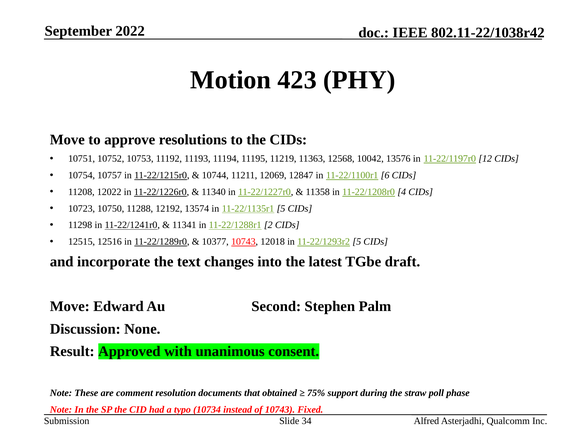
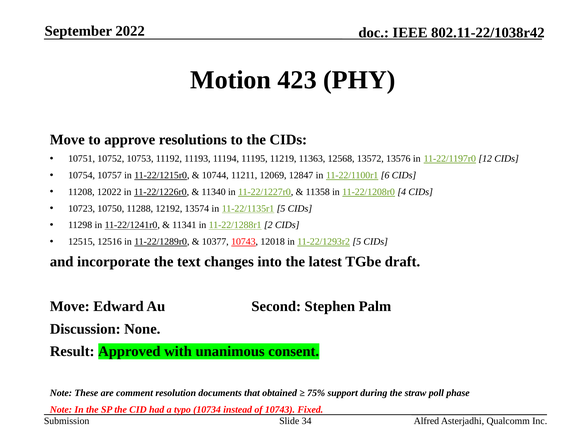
10042: 10042 -> 13572 (370, 159)
